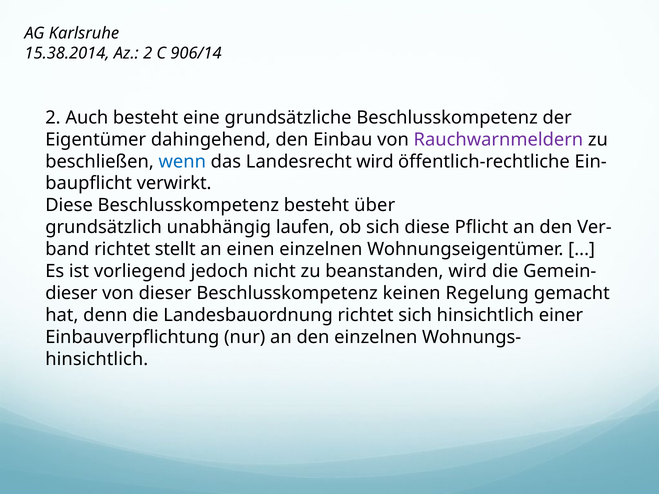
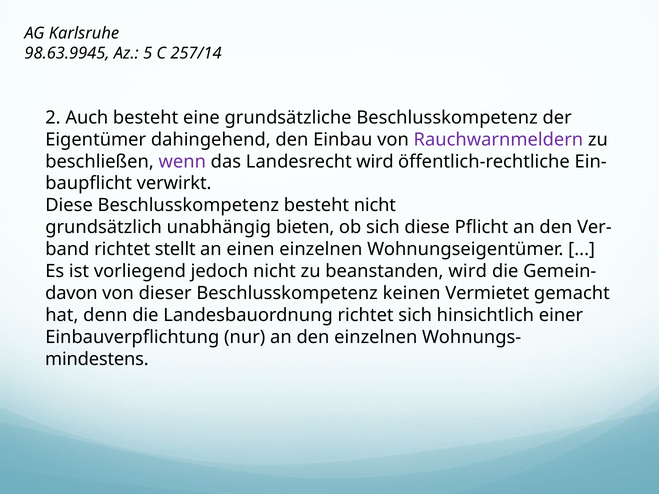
15.38.2014: 15.38.2014 -> 98.63.9945 (67, 53)
Az 2: 2 -> 5 (148, 53)
906/14: 906/14 -> 257/14 (196, 53)
wenn colour: blue -> purple (182, 162)
besteht über: über -> nicht (375, 206)
laufen: laufen -> bieten (305, 227)
dieser: dieser -> davon (71, 293)
Regelung: Regelung -> Vermietet (487, 293)
hinsichtlich: hinsichtlich -> mindestens (97, 359)
